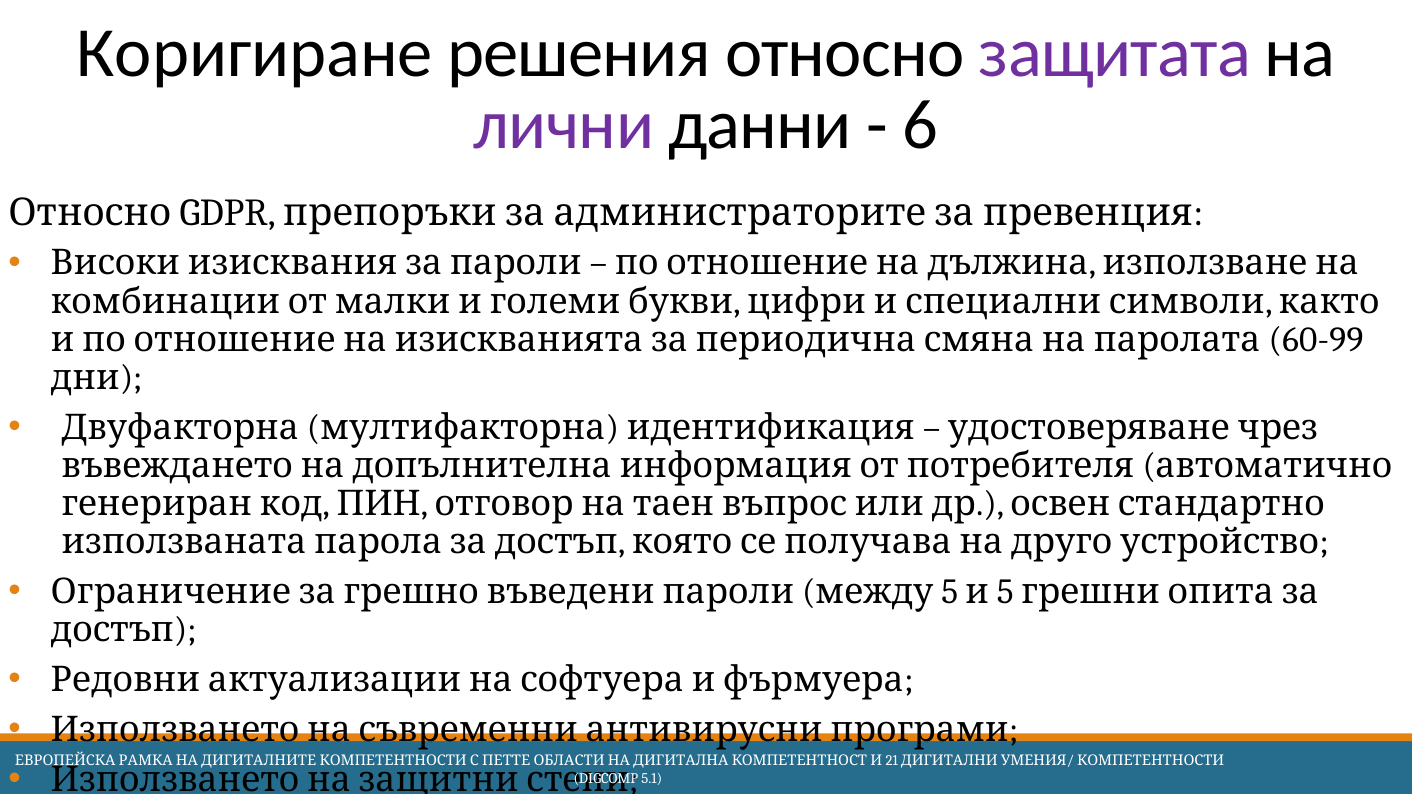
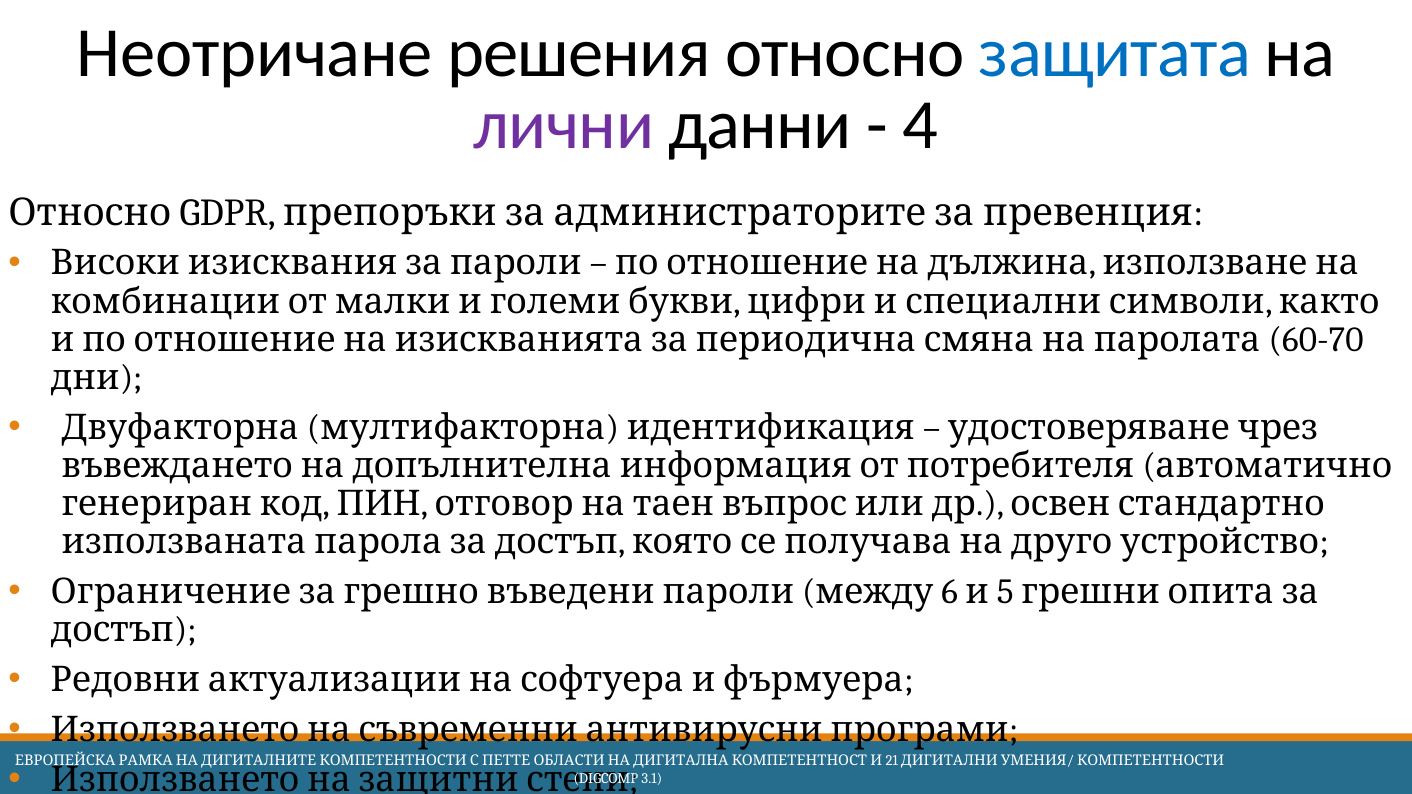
Коригиране: Коригиране -> Неотричане (255, 53)
защитата colour: purple -> blue (1115, 53)
6: 6 -> 4 (920, 125)
60-99: 60-99 -> 60-70 (1316, 340)
5: 5 -> 6 (950, 592)
5.1: 5.1 -> 3.1 (652, 779)
